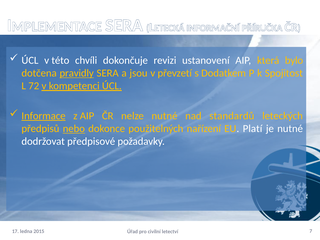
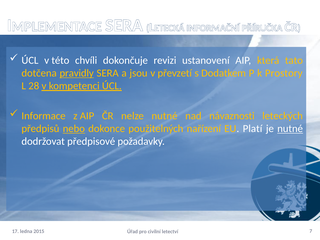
bylo: bylo -> tato (294, 60)
Spojitost: Spojitost -> Prostory (284, 73)
72: 72 -> 28 (34, 86)
Informace underline: present -> none (44, 116)
standardů: standardů -> návaznosti (232, 116)
nutné underline: none -> present (290, 129)
